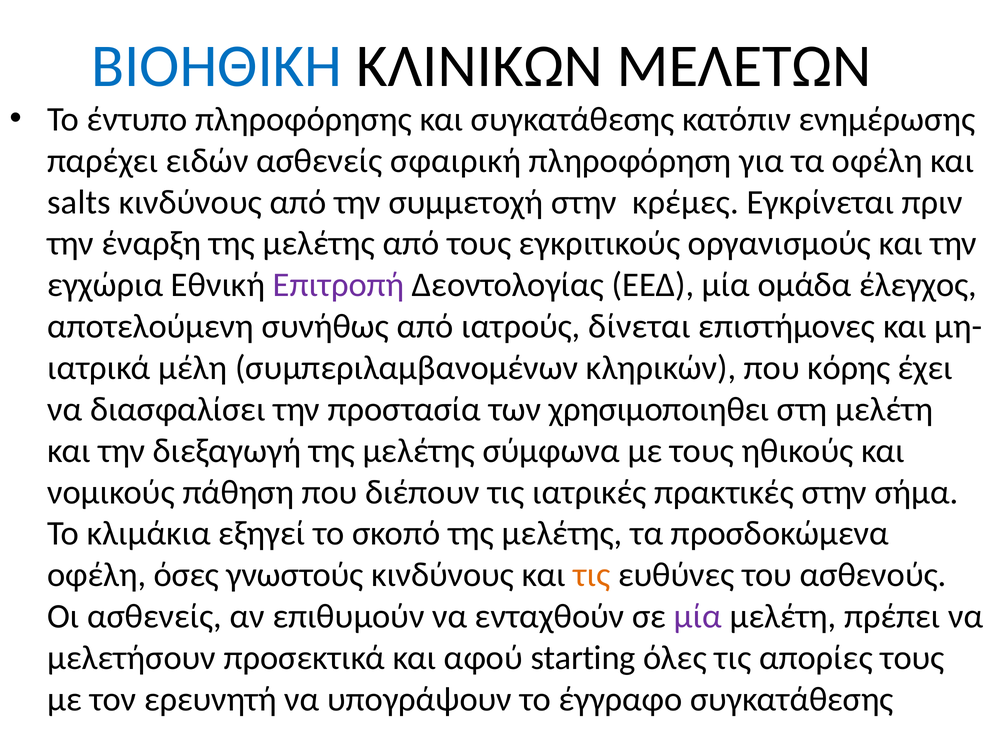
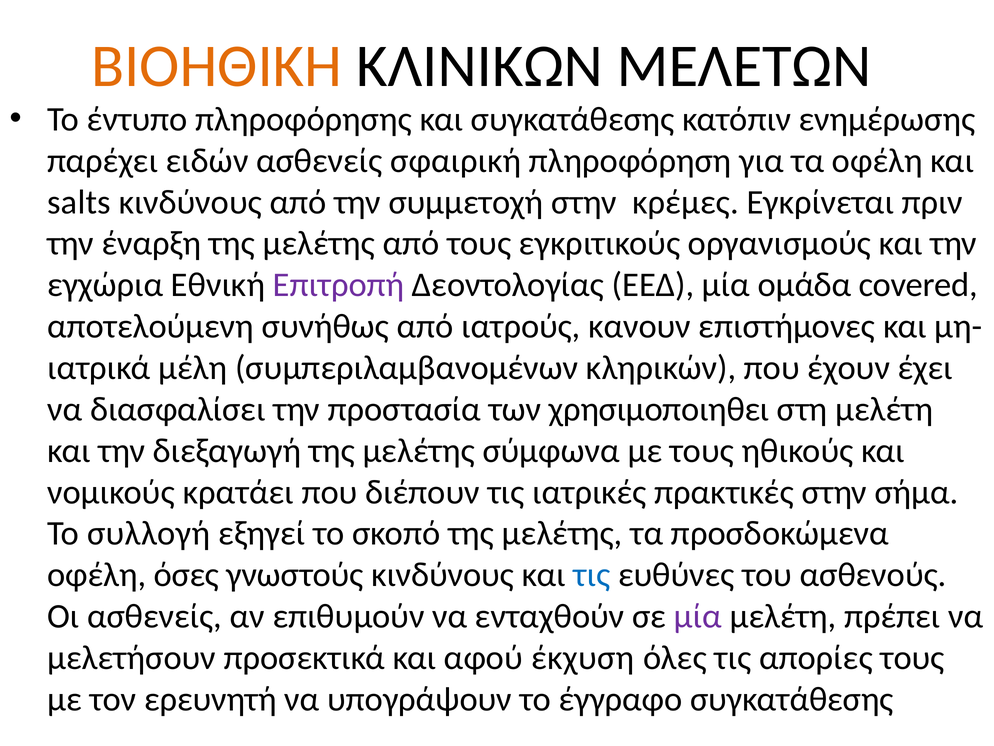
ΒΙΟΗΘΙΚΗ colour: blue -> orange (217, 66)
έλεγχος: έλεγχος -> covered (918, 285)
δίνεται: δίνεται -> κανουν (640, 326)
κόρης: κόρης -> έχουν (849, 368)
πάθηση: πάθηση -> κρατάει (238, 492)
κλιμάκια: κλιμάκια -> συλλογή (149, 533)
τις colour: orange -> blue (592, 575)
starting: starting -> έκχυση (583, 657)
